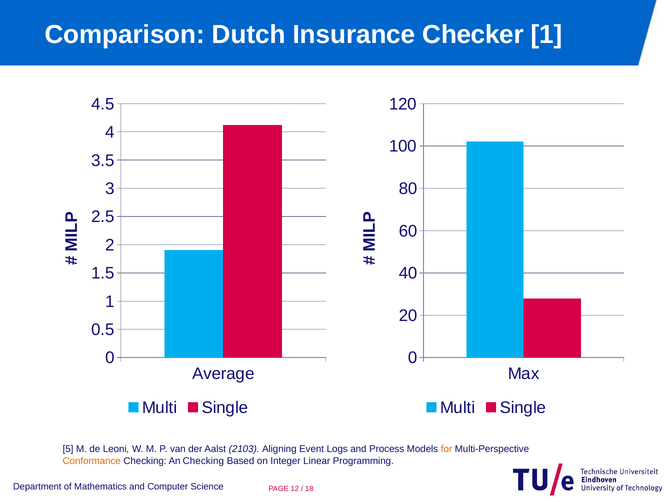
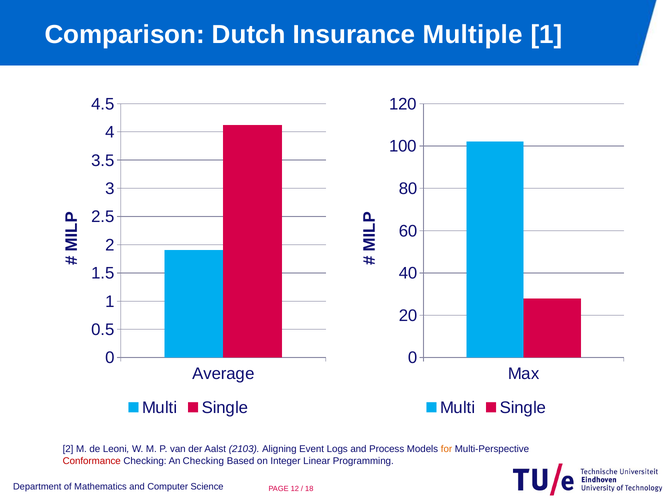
Checker: Checker -> Multiple (473, 35)
5: 5 -> 2 (68, 449)
Conformance colour: orange -> red (92, 461)
